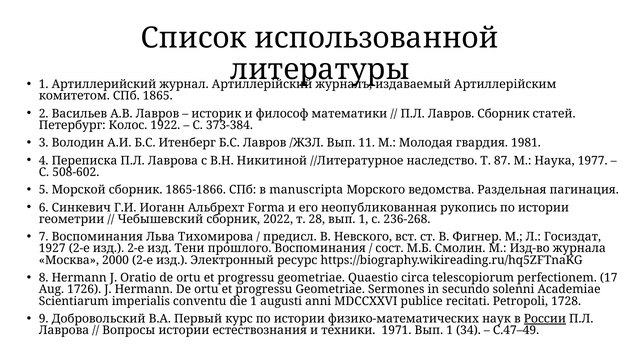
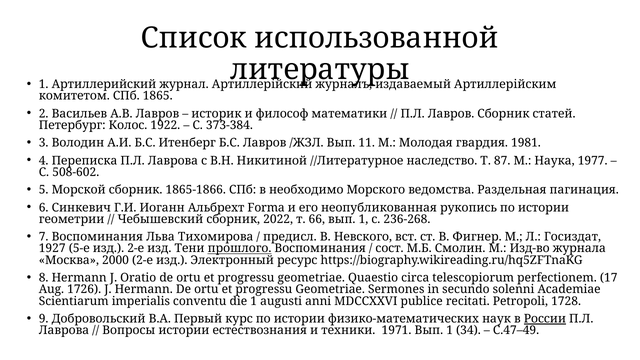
manuscripta: manuscripta -> необходимо (306, 190)
28: 28 -> 66 (317, 219)
1927 2-е: 2-е -> 5-е (79, 249)
прошлого underline: none -> present (240, 249)
